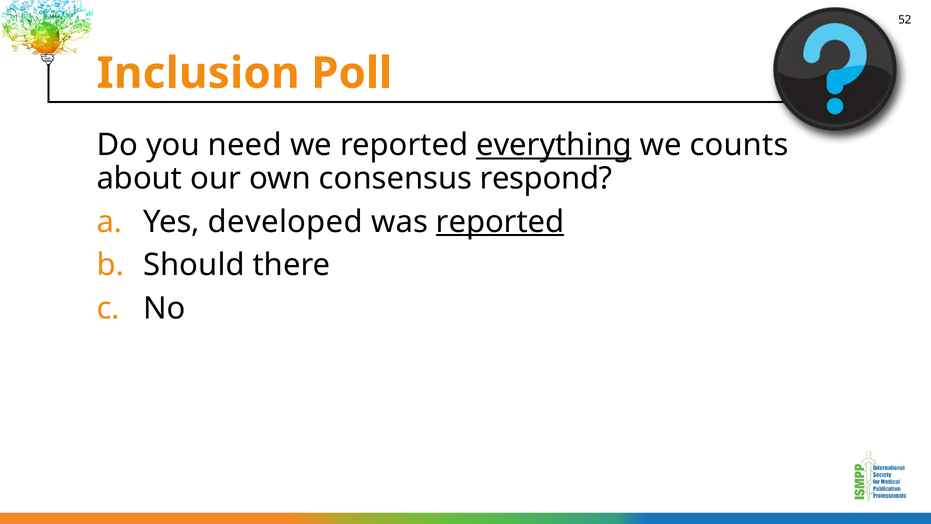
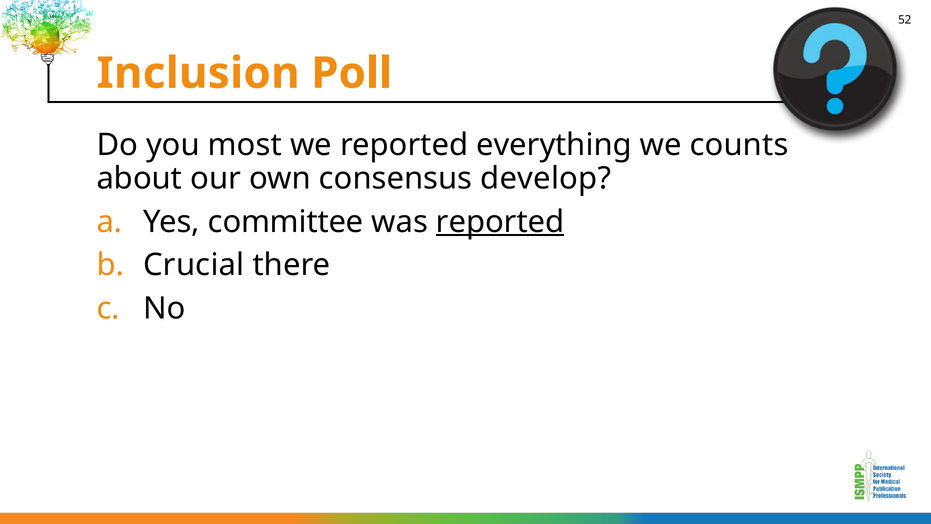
need: need -> most (245, 145)
everything underline: present -> none (554, 145)
respond: respond -> develop (546, 178)
developed: developed -> committee (286, 222)
Should: Should -> Crucial (194, 265)
